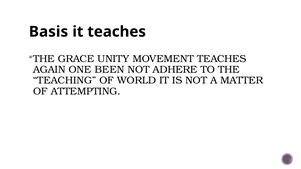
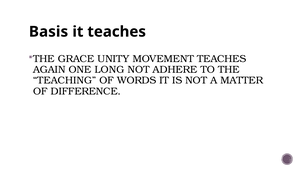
BEEN: BEEN -> LONG (110, 70)
WORLD: WORLD -> WORDS (137, 81)
ATTEMPTING: ATTEMPTING -> DIFFERENCE (86, 91)
